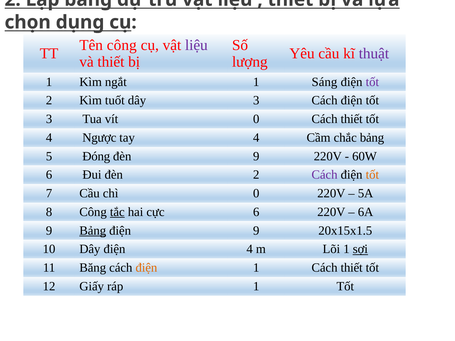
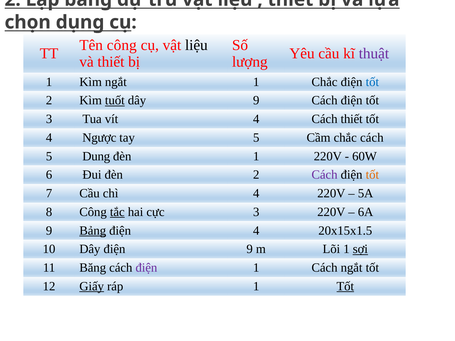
liệu colour: purple -> black (196, 45)
1 Sáng: Sáng -> Chắc (325, 82)
tốt colour: purple -> blue (372, 82)
tuốt underline: none -> present (115, 101)
dây 3: 3 -> 9 (256, 101)
vít 0: 0 -> 4 (256, 119)
tay 4: 4 -> 5 (256, 138)
chắc bảng: bảng -> cách (372, 138)
Đóng: Đóng -> Dung (96, 156)
đèn 9: 9 -> 1 (256, 156)
chì 0: 0 -> 4 (256, 194)
cực 6: 6 -> 3 (256, 212)
điện 9: 9 -> 4 (256, 231)
điện 4: 4 -> 9 (250, 249)
điện colour: orange -> purple (146, 268)
1 Cách thiết: thiết -> ngắt (352, 268)
Giấy underline: none -> present (92, 287)
Tốt underline: none -> present (345, 287)
